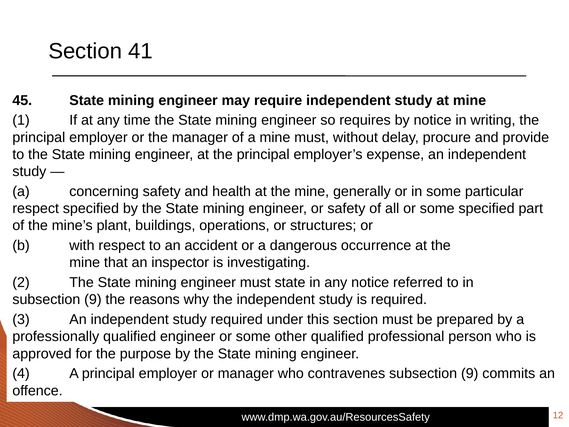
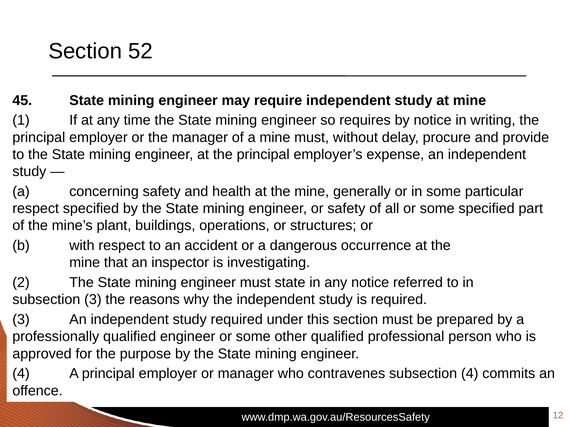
41: 41 -> 52 (140, 51)
9: 9 -> 3 (93, 299)
contravenes subsection 9: 9 -> 4 (470, 373)
